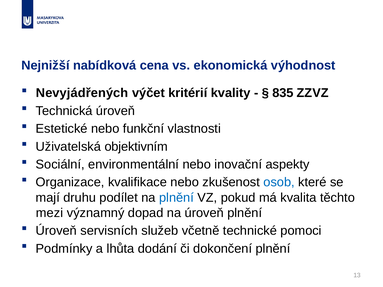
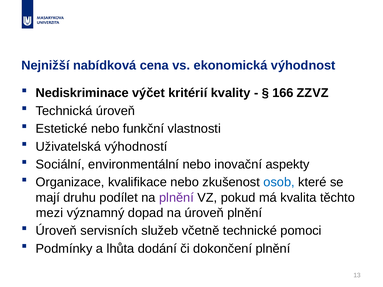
Nevyjádřených: Nevyjádřených -> Nediskriminace (82, 93)
835: 835 -> 166 (283, 93)
objektivním: objektivním -> výhodností (136, 147)
plnění colour: blue -> purple (176, 198)
